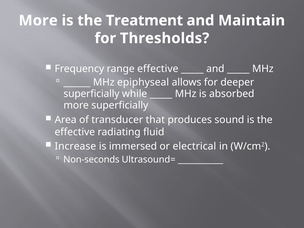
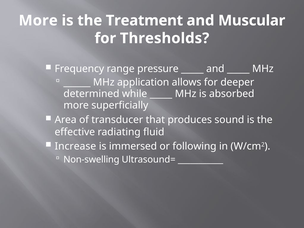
Maintain: Maintain -> Muscular (252, 21)
range effective: effective -> pressure (158, 69)
epiphyseal: epiphyseal -> application (143, 82)
superficially: superficially -> determined (91, 94)
electrical: electrical -> following (194, 146)
Non-seconds: Non-seconds -> Non-swelling (91, 160)
